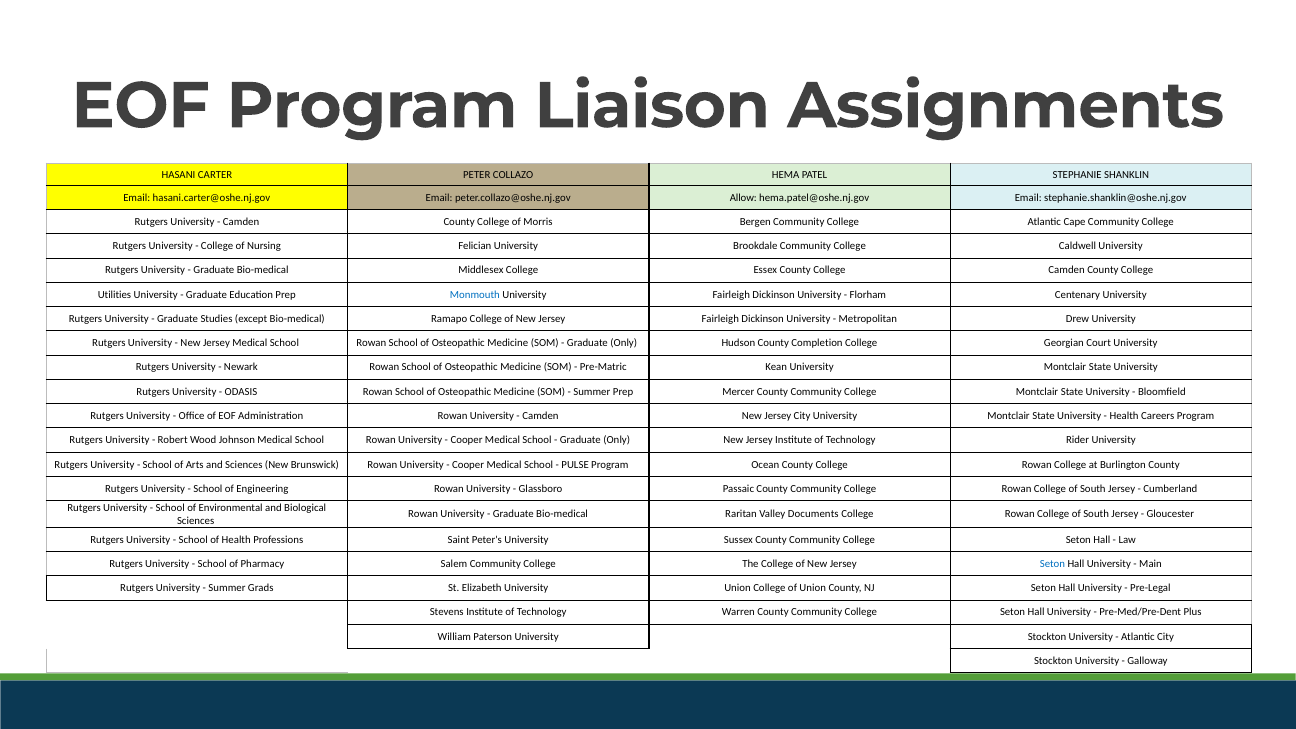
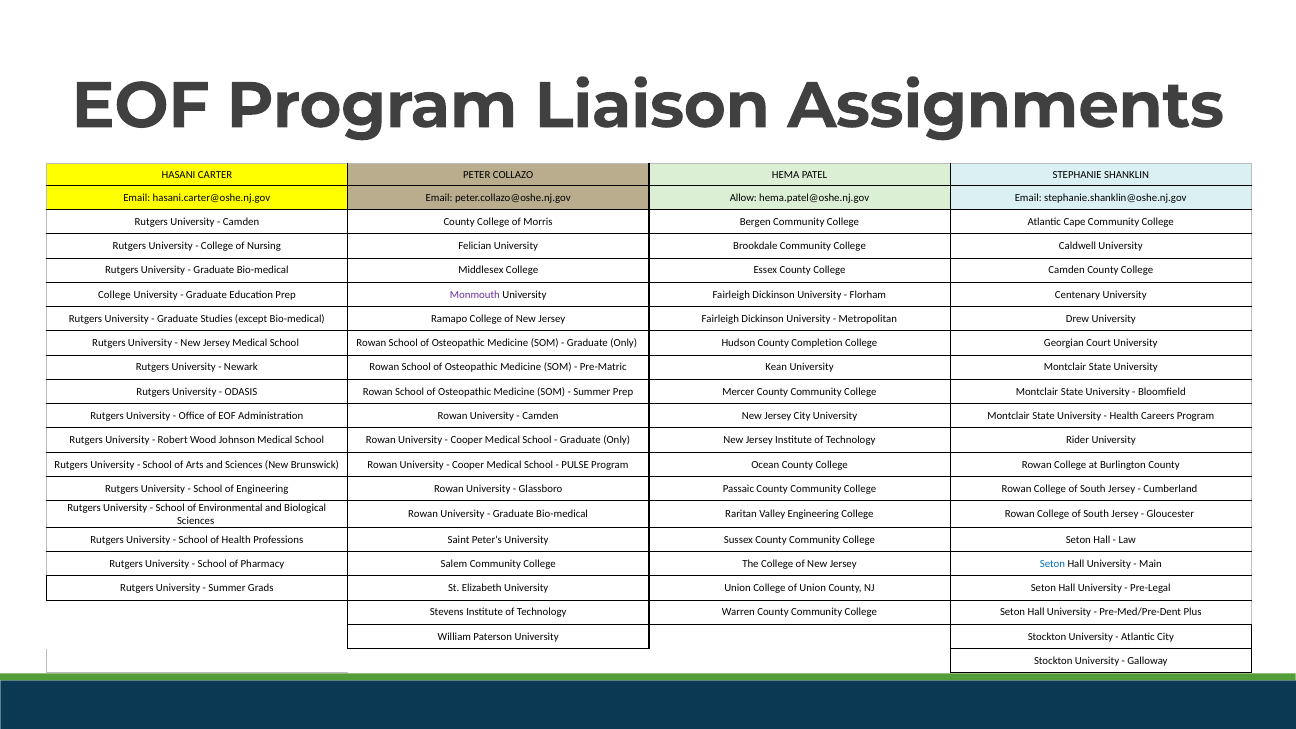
Utilities: Utilities -> College (114, 295)
Monmouth colour: blue -> purple (475, 295)
Valley Documents: Documents -> Engineering (813, 514)
